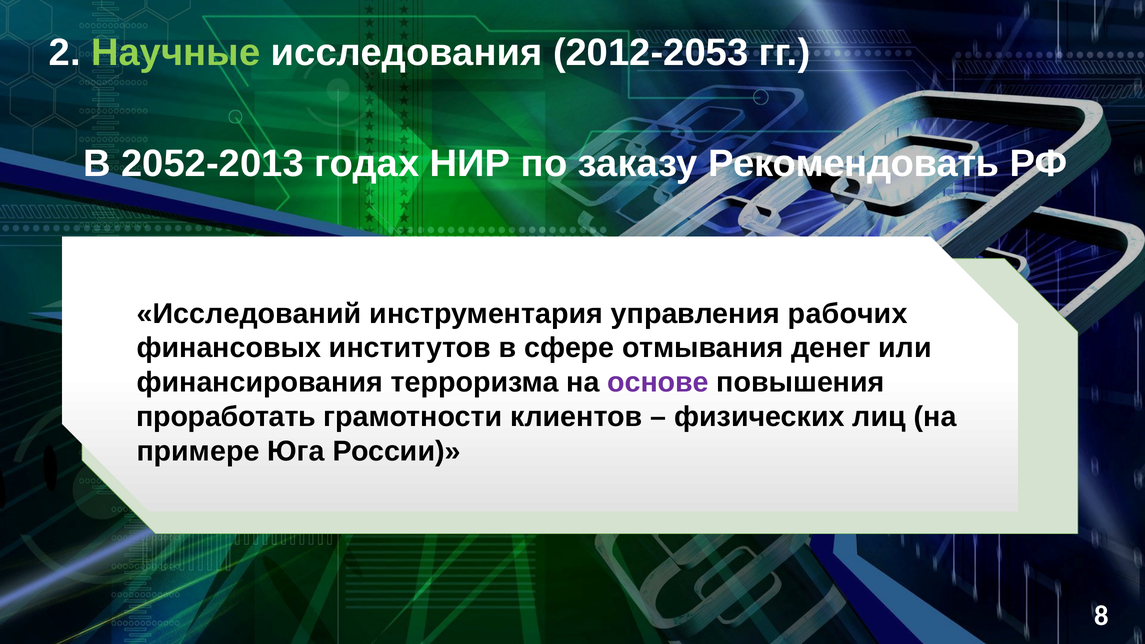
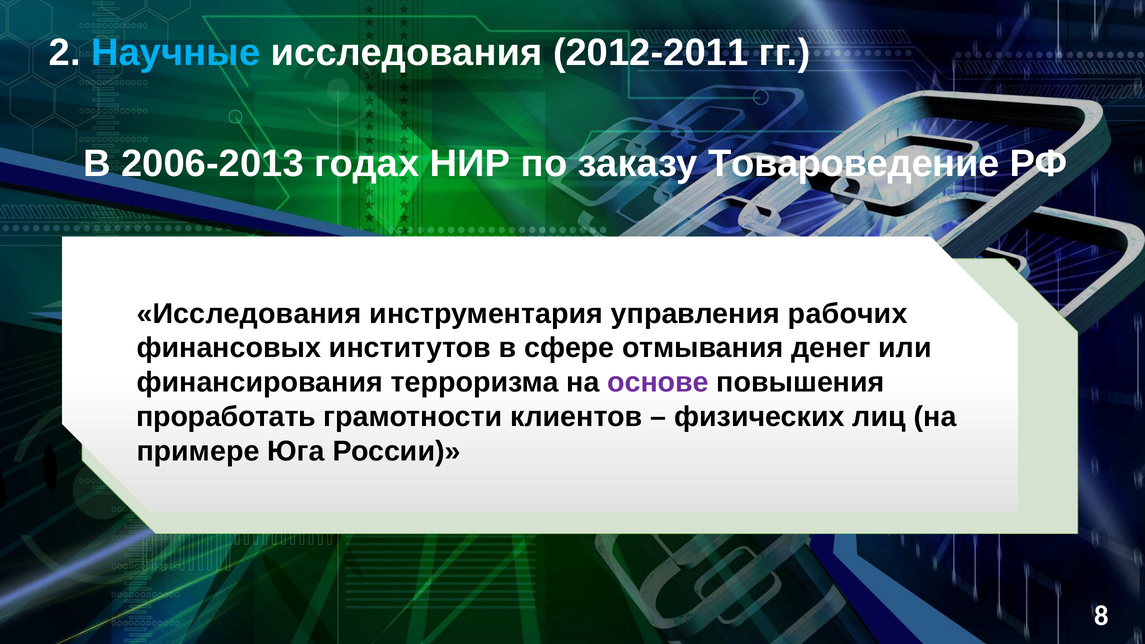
Научные colour: light green -> light blue (176, 53)
2012-2053: 2012-2053 -> 2012-2011 (651, 53)
2052-2013: 2052-2013 -> 2006-2013 (212, 164)
Рекомендовать: Рекомендовать -> Товароведение (854, 164)
Исследований: Исследований -> Исследования (249, 314)
